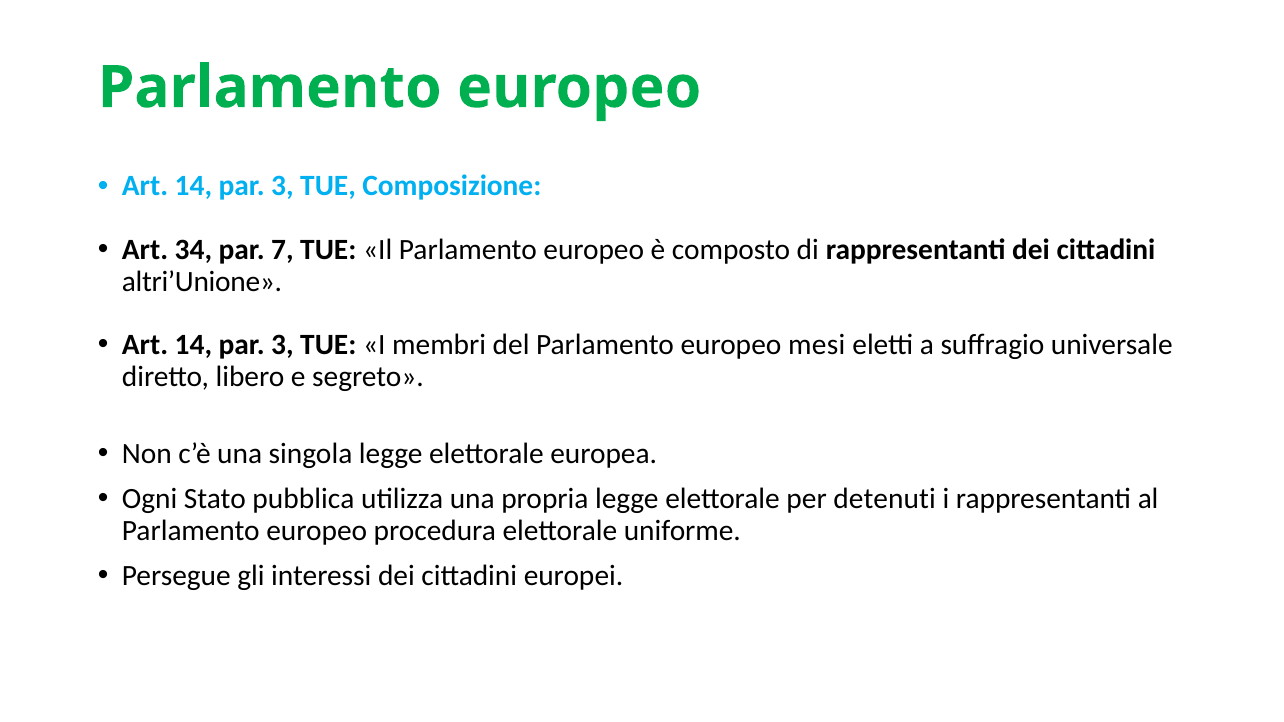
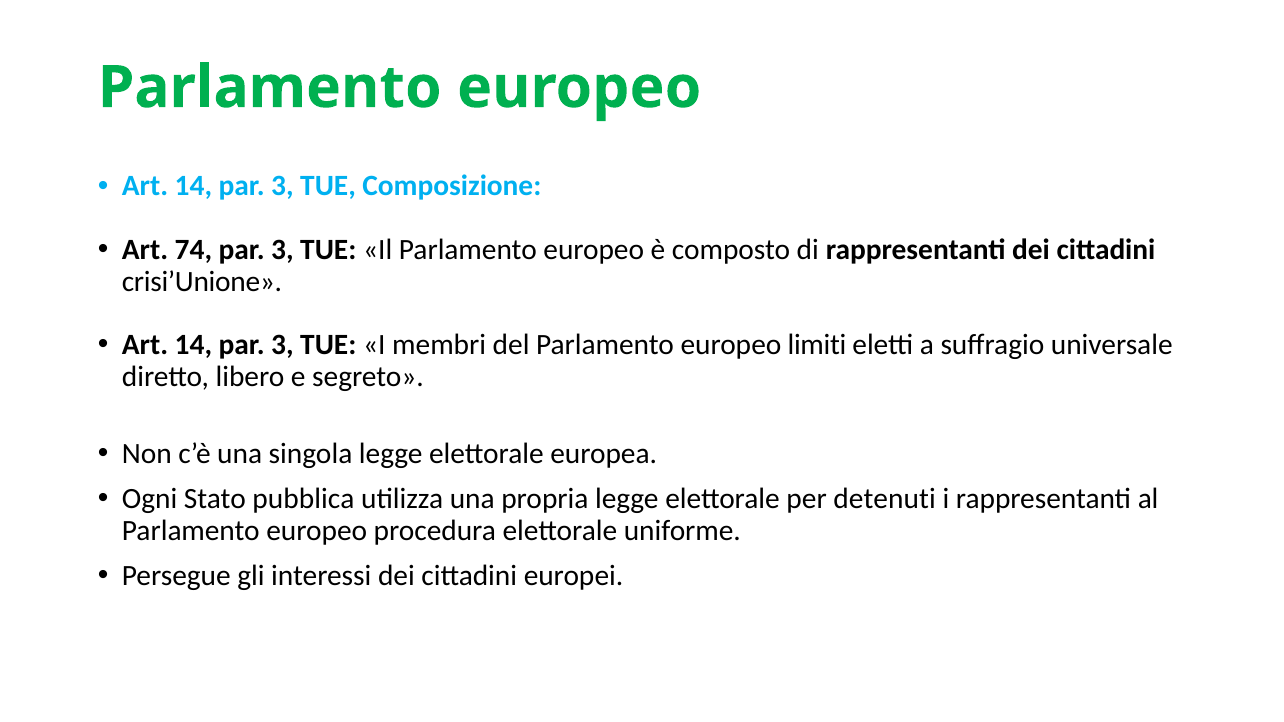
34: 34 -> 74 (193, 250)
7: 7 -> 3 (282, 250)
altri’Unione: altri’Unione -> crisi’Unione (202, 282)
mesi: mesi -> limiti (817, 345)
